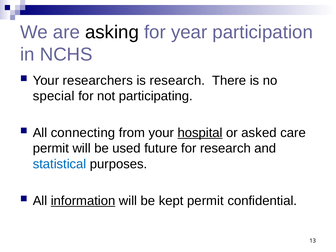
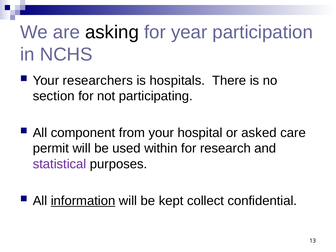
is research: research -> hospitals (177, 80)
special: special -> section (54, 96)
connecting: connecting -> component (83, 133)
hospital underline: present -> none (200, 133)
future: future -> within (161, 148)
statistical colour: blue -> purple (60, 164)
kept permit: permit -> collect (205, 201)
